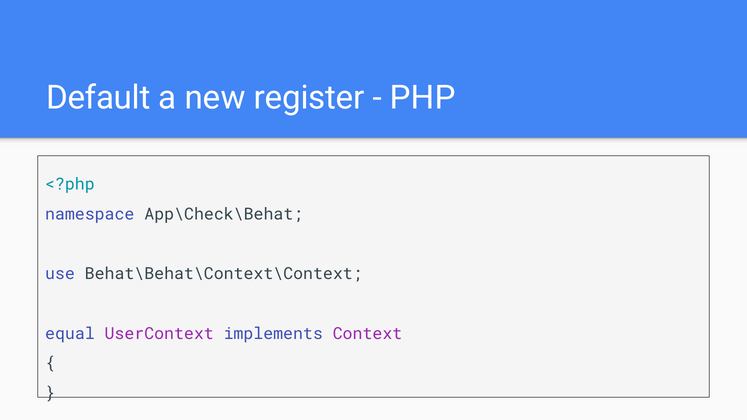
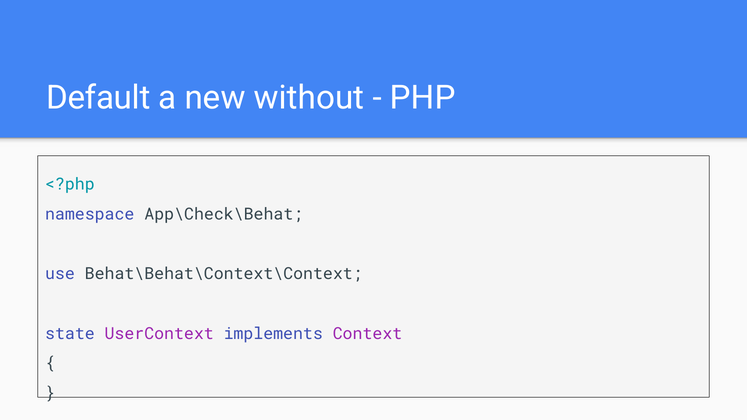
register: register -> without (309, 98)
equal: equal -> state (70, 334)
